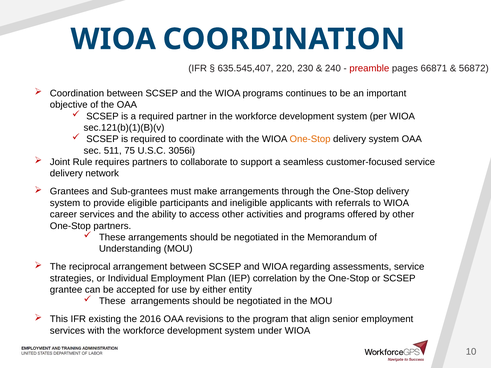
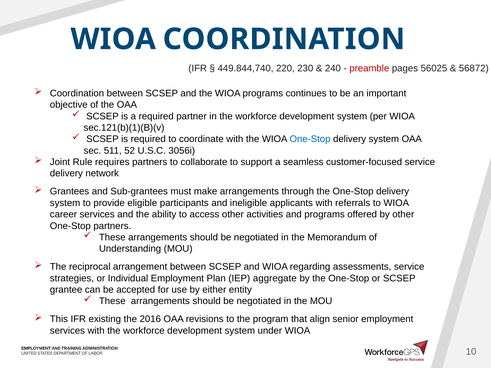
635.545,407: 635.545,407 -> 449.844,740 (246, 68)
66871: 66871 -> 56025 (434, 68)
One-Stop colour: orange -> blue (310, 139)
75: 75 -> 52 (130, 151)
correlation: correlation -> aggregate (275, 278)
